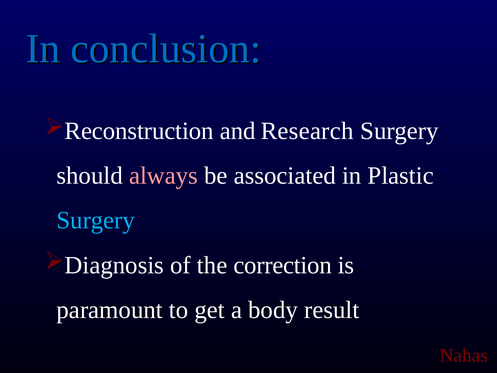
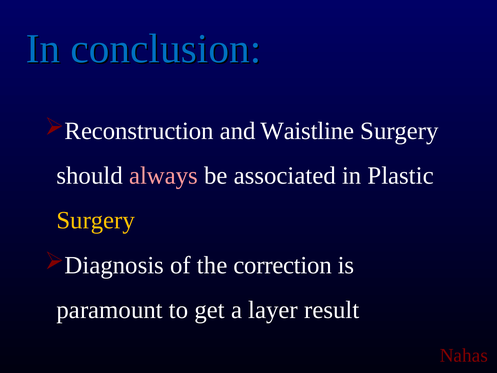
Research: Research -> Waistline (307, 131)
Surgery colour: light blue -> yellow (96, 220)
body: body -> layer (273, 310)
